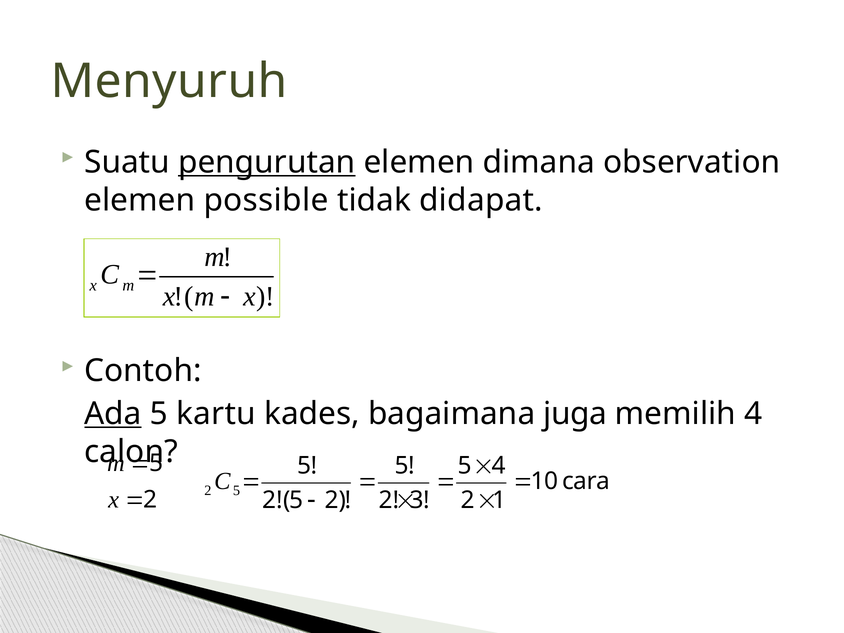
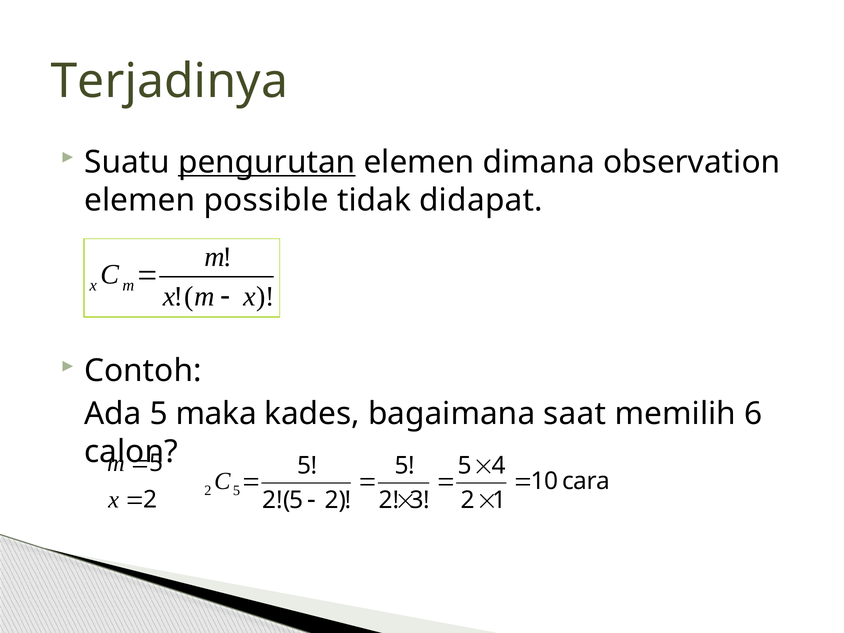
Menyuruh: Menyuruh -> Terjadinya (169, 81)
Ada underline: present -> none (113, 414)
kartu: kartu -> maka (216, 414)
juga: juga -> saat (575, 414)
memilih 4: 4 -> 6 (753, 414)
